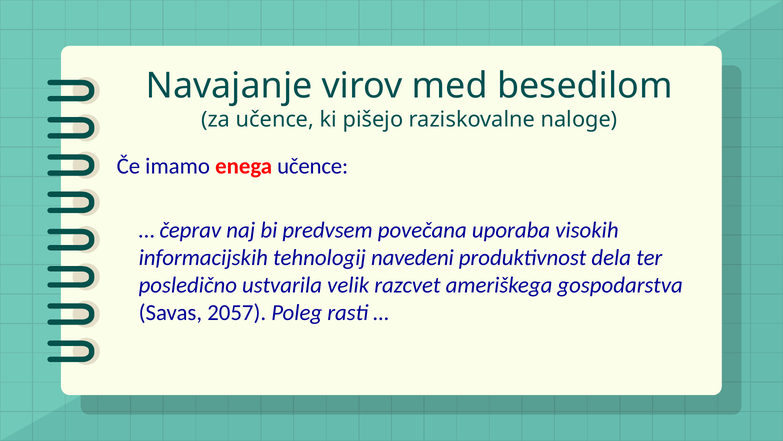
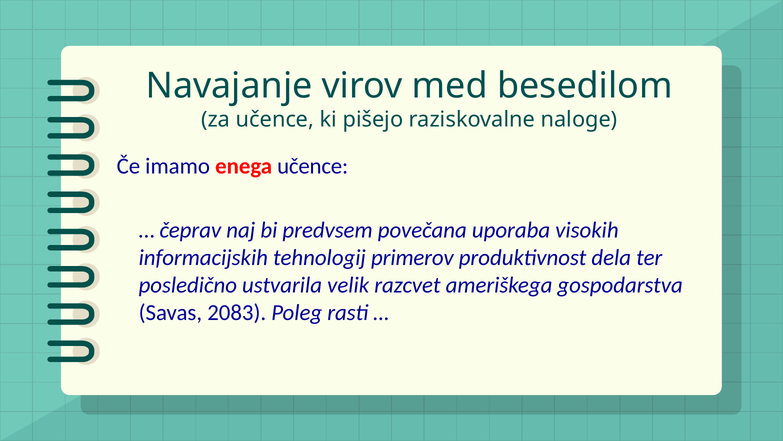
navedeni: navedeni -> primerov (412, 258)
2057: 2057 -> 2083 (237, 312)
